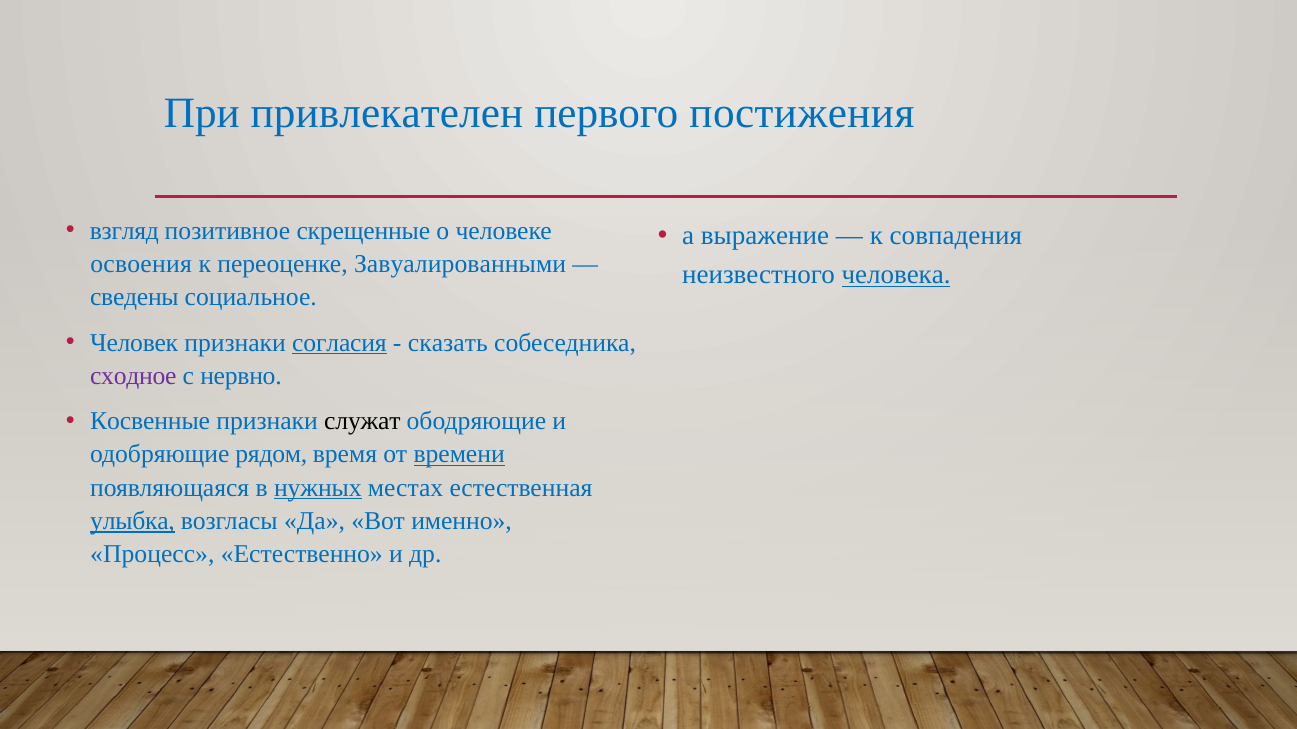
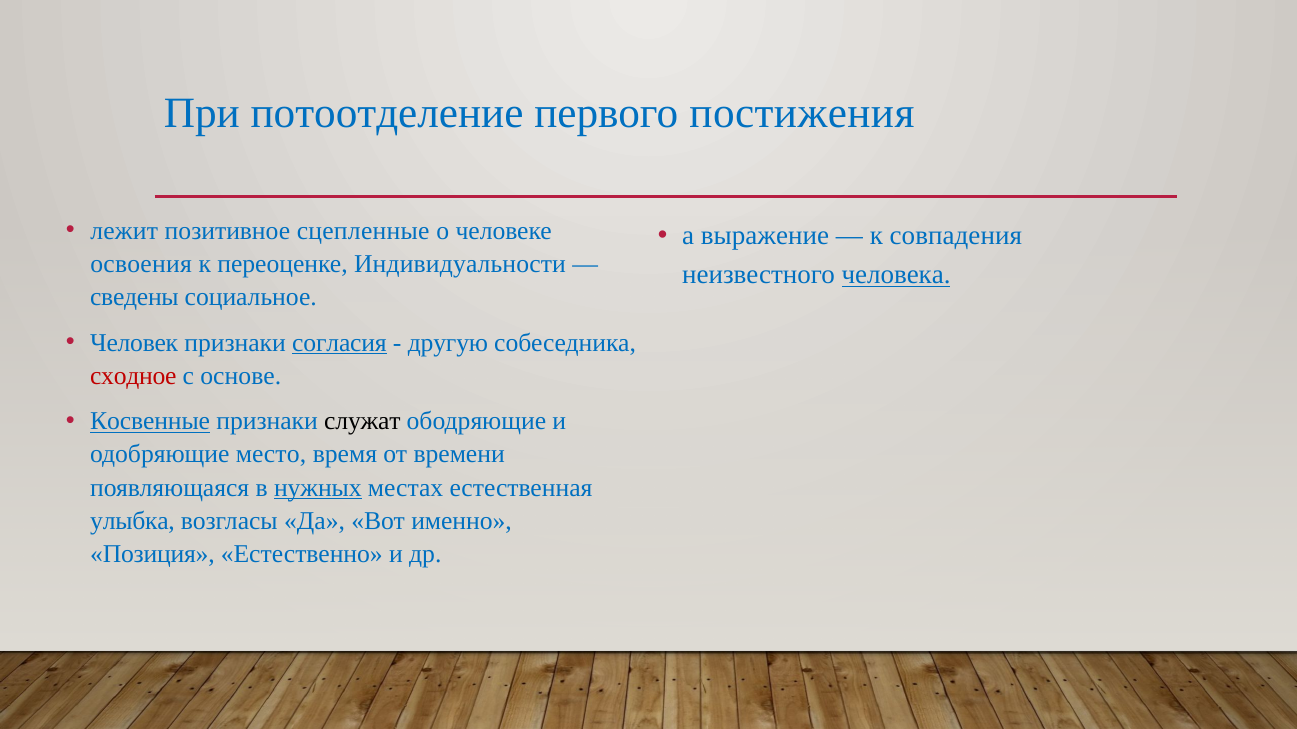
привлекателен: привлекателен -> потоотделение (387, 114)
взгляд: взгляд -> лежит (124, 231)
скрещенные: скрещенные -> сцепленные (363, 231)
Завуалированными: Завуалированными -> Индивидуальности (460, 264)
сказать: сказать -> другую (448, 343)
сходное colour: purple -> red (133, 376)
нервно: нервно -> основе (241, 376)
Косвенные underline: none -> present (150, 422)
рядом: рядом -> место (271, 455)
времени underline: present -> none (459, 455)
улыбка underline: present -> none (132, 521)
Процесс: Процесс -> Позиция (152, 555)
